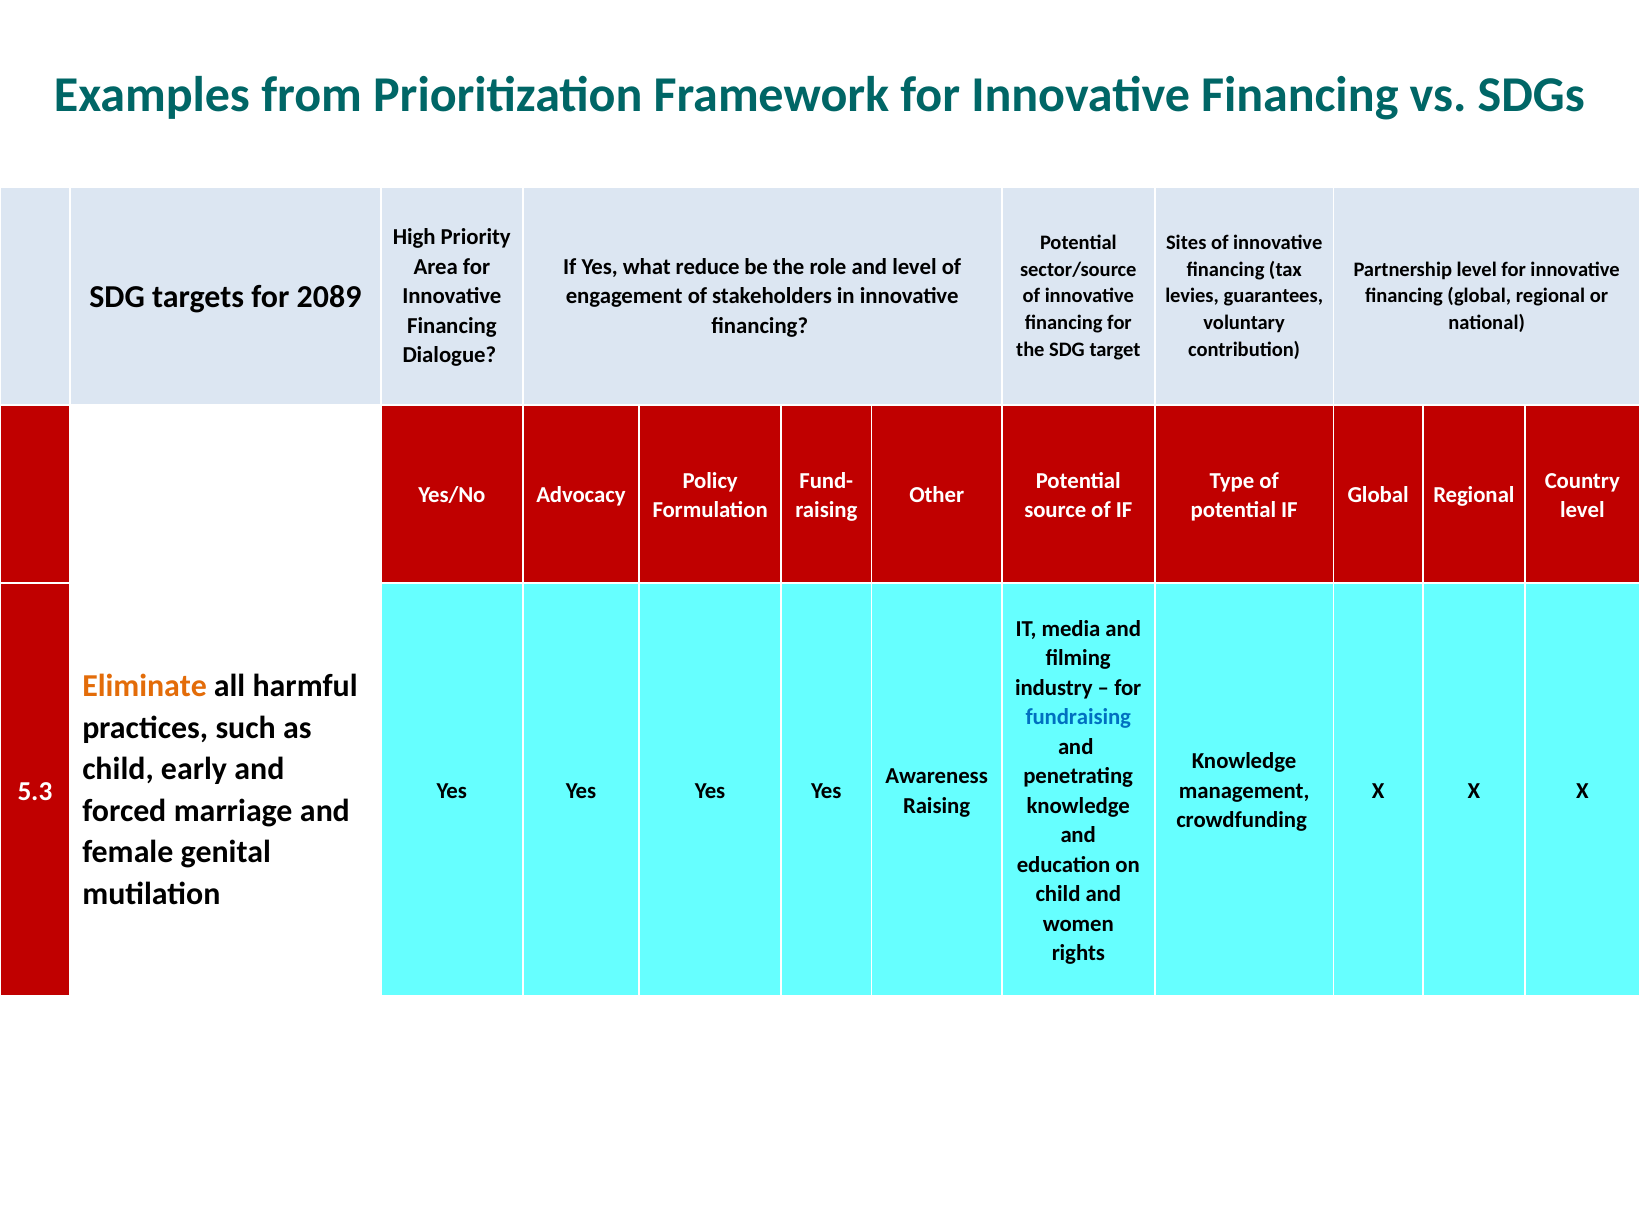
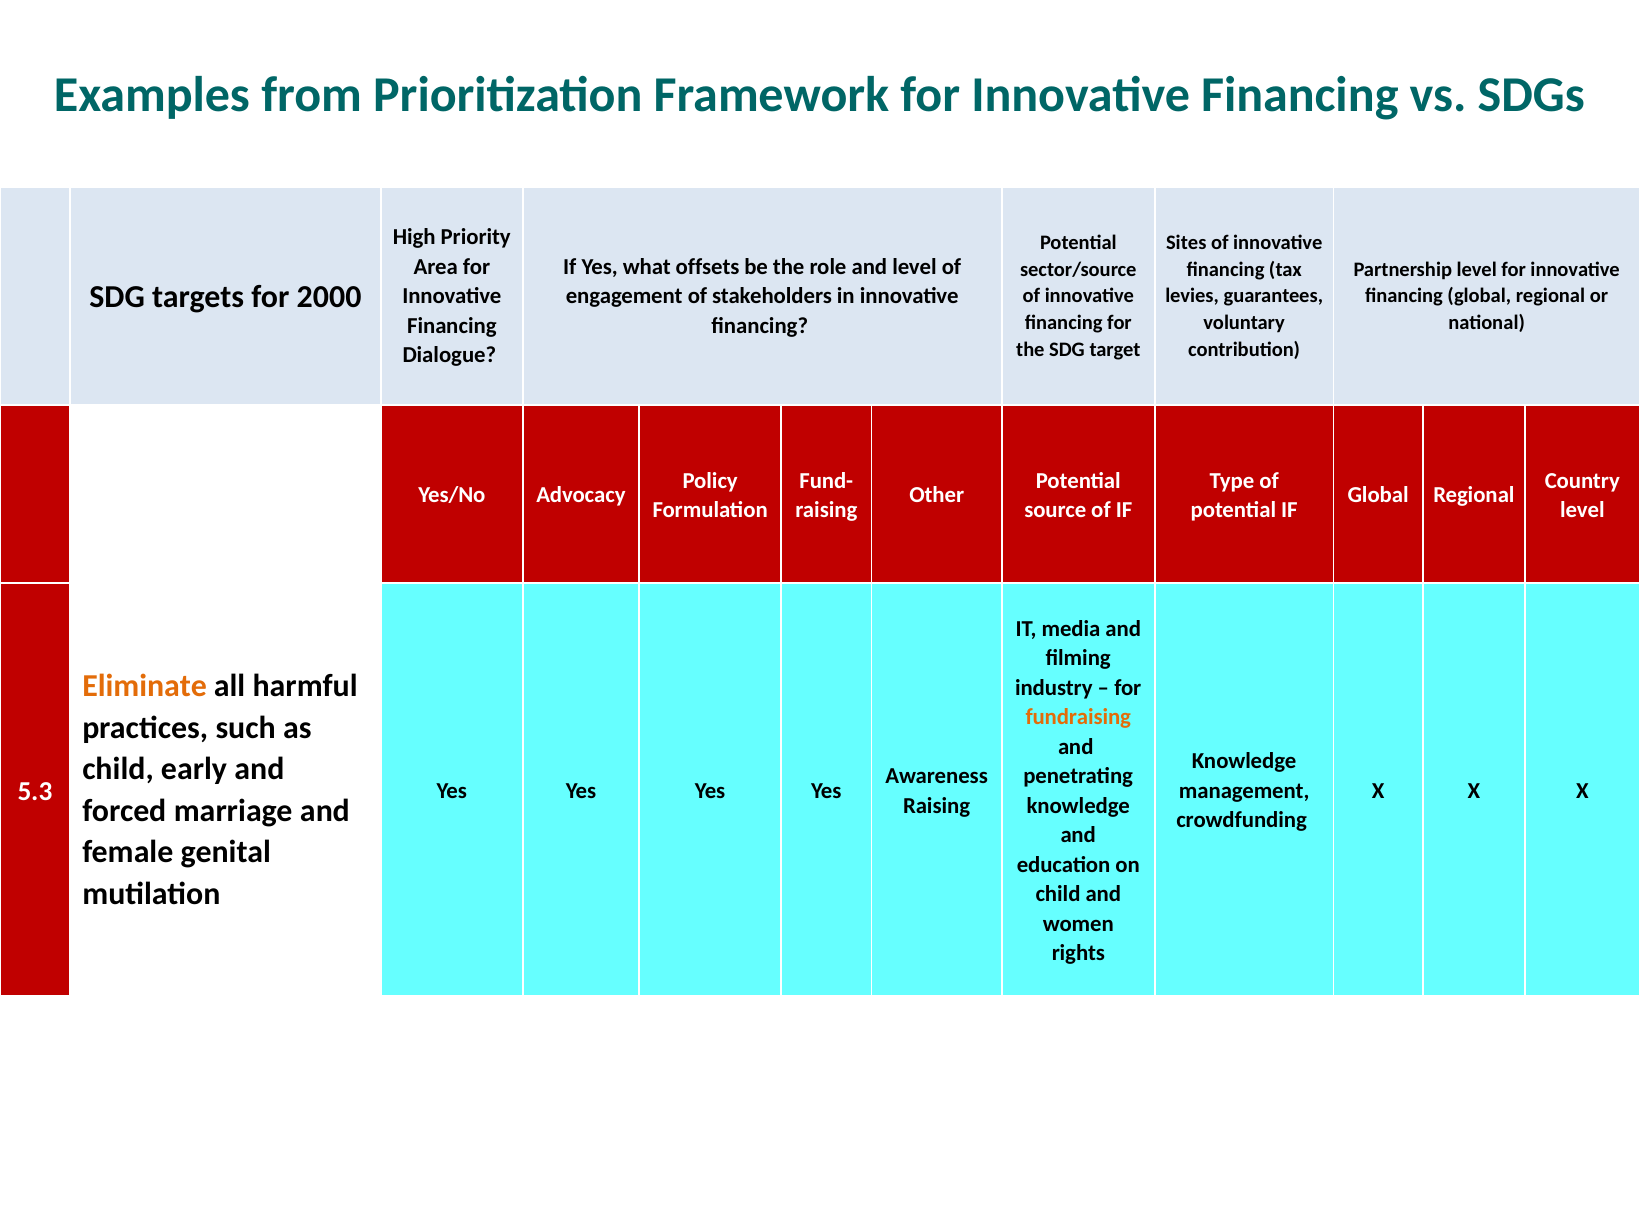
reduce: reduce -> offsets (708, 267)
2089: 2089 -> 2000 (329, 297)
fundraising colour: blue -> orange (1078, 717)
